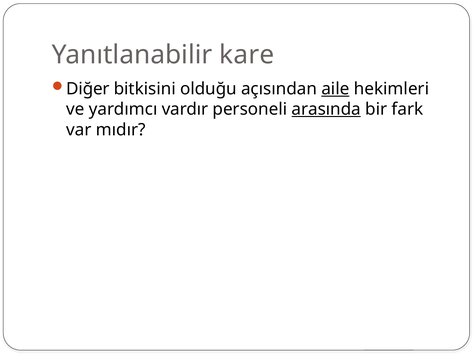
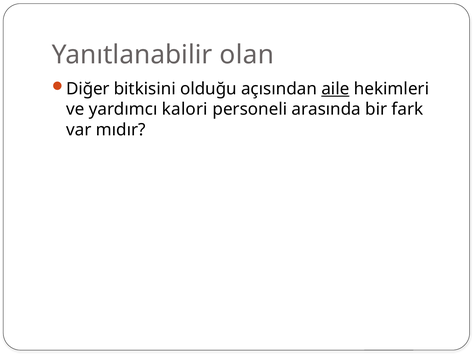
kare: kare -> olan (247, 55)
vardır: vardır -> kalori (185, 109)
arasında underline: present -> none (326, 109)
